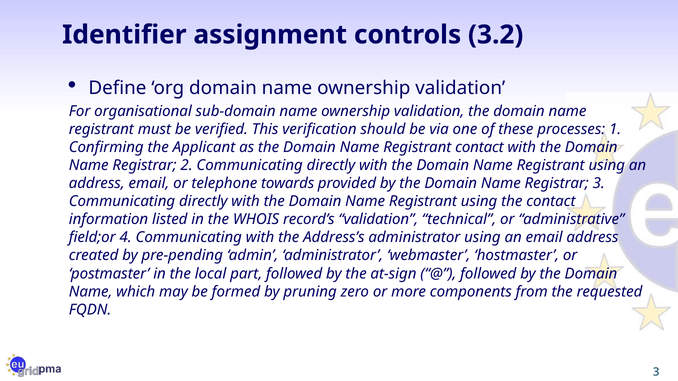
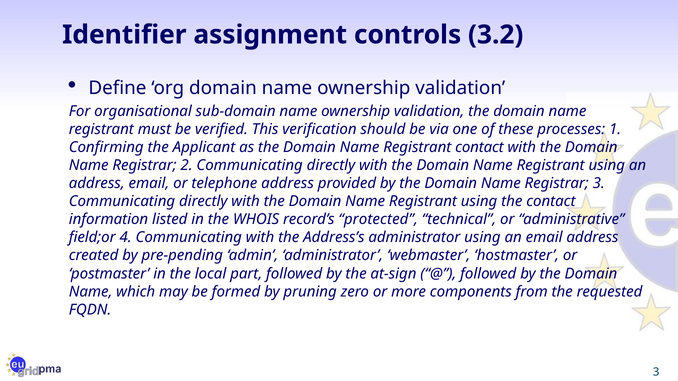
telephone towards: towards -> address (288, 184)
record’s validation: validation -> protected (378, 220)
